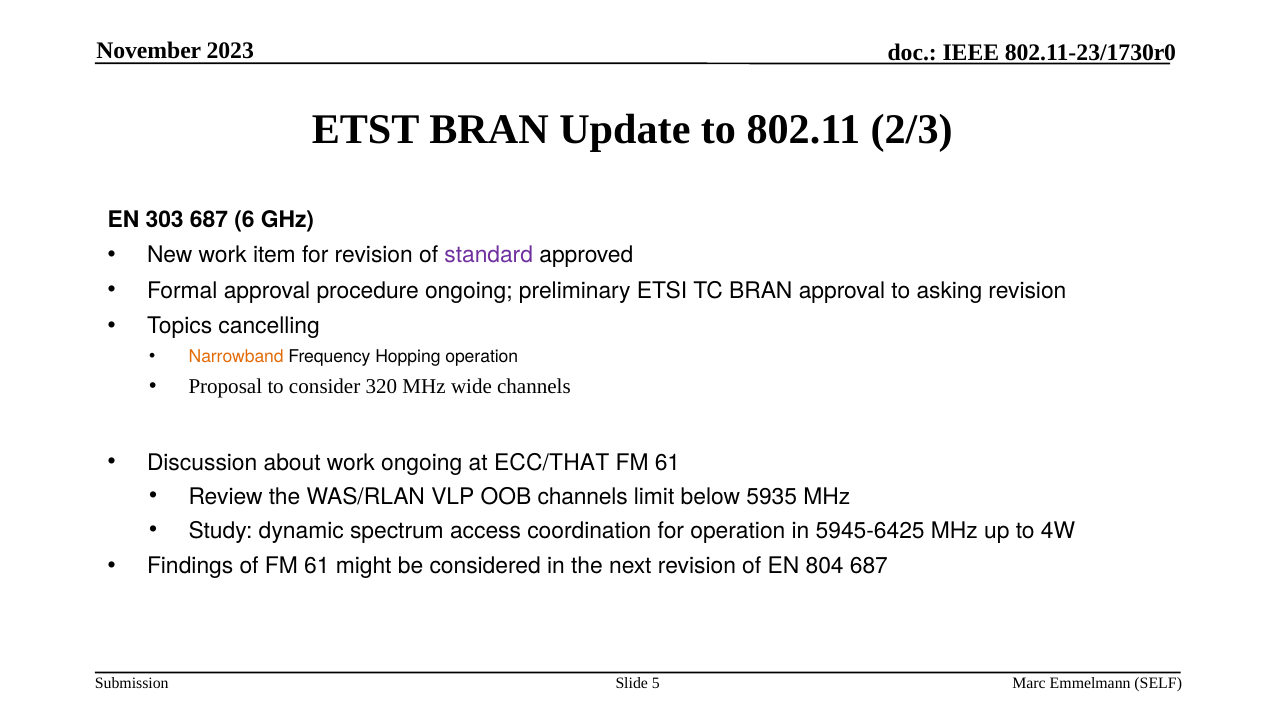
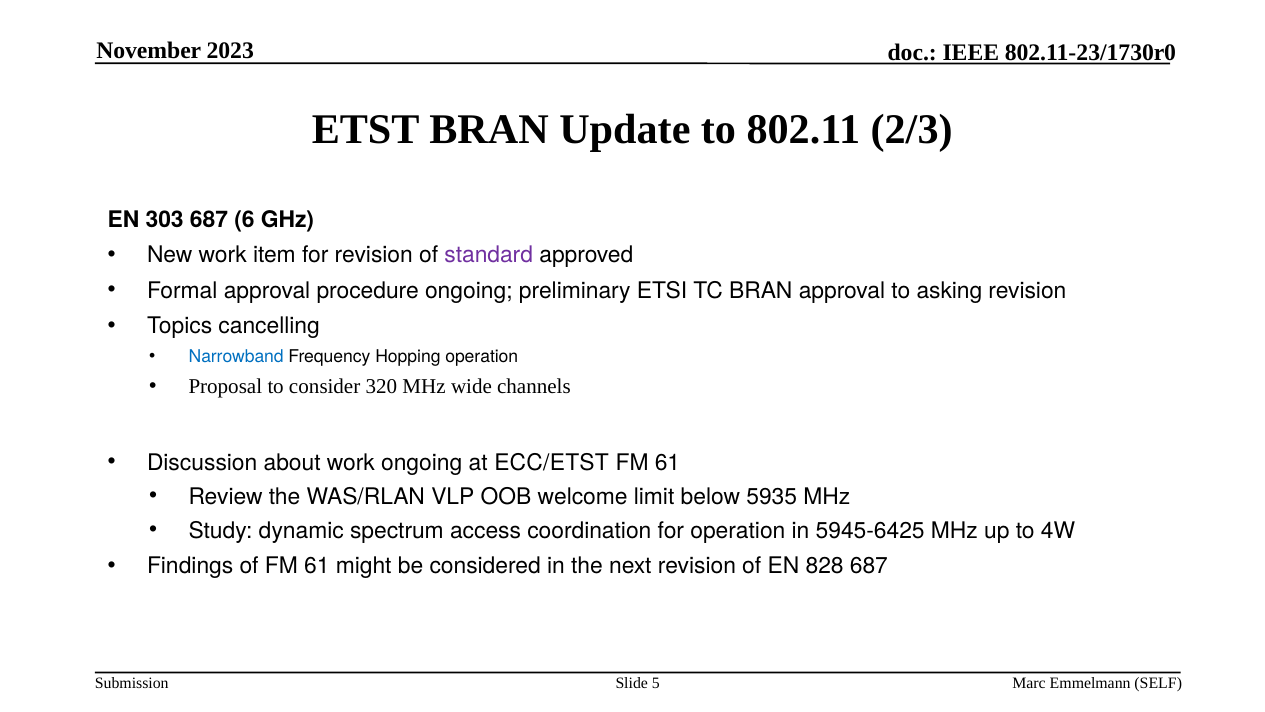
Narrowband colour: orange -> blue (236, 356)
ECC/THAT: ECC/THAT -> ECC/ETST (552, 462)
OOB channels: channels -> welcome (583, 496)
804: 804 -> 828 (825, 566)
